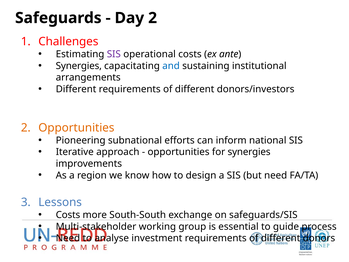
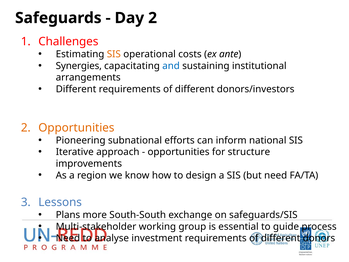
SIS colour: purple -> orange (114, 54)
for synergies: synergies -> structure (249, 152)
Costs: Costs -> Plans (68, 215)
